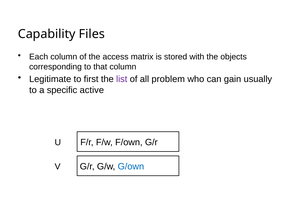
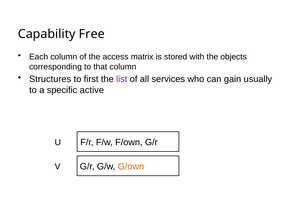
Files: Files -> Free (92, 34)
Legitimate: Legitimate -> Structures (50, 79)
problem: problem -> services (168, 79)
G/own colour: blue -> orange (131, 167)
